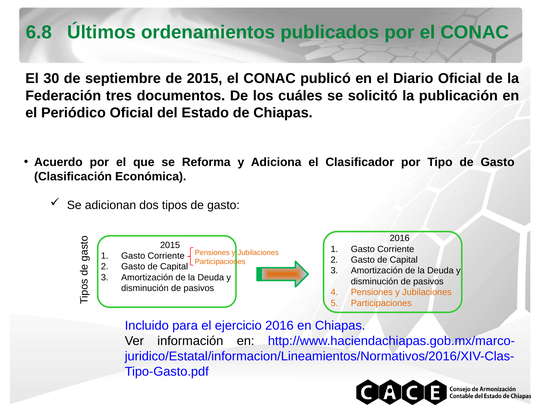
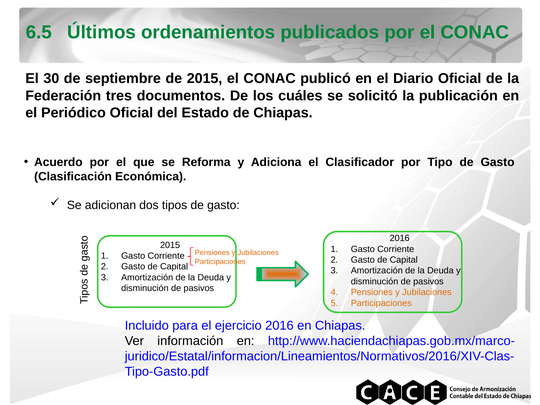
6.8: 6.8 -> 6.5 (39, 32)
